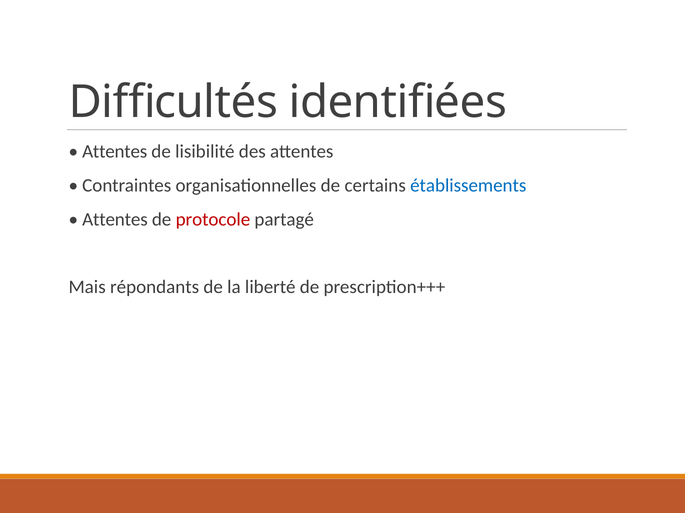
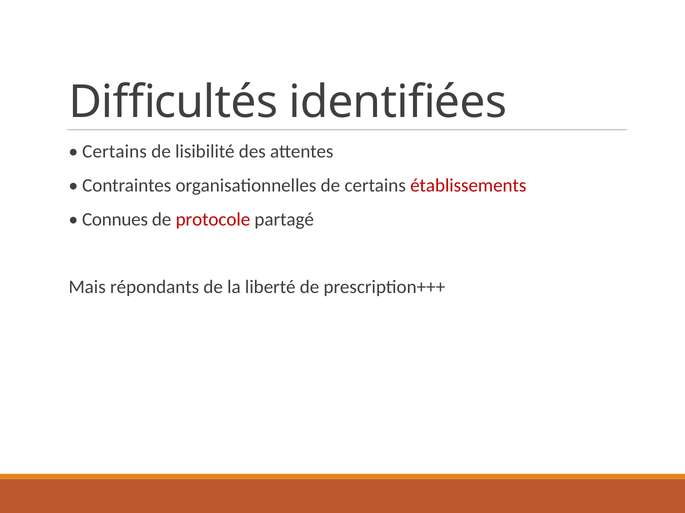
Attentes: Attentes -> Certains (115, 152)
établissements colour: blue -> red (468, 186)
Attentes: Attentes -> Connues (115, 220)
